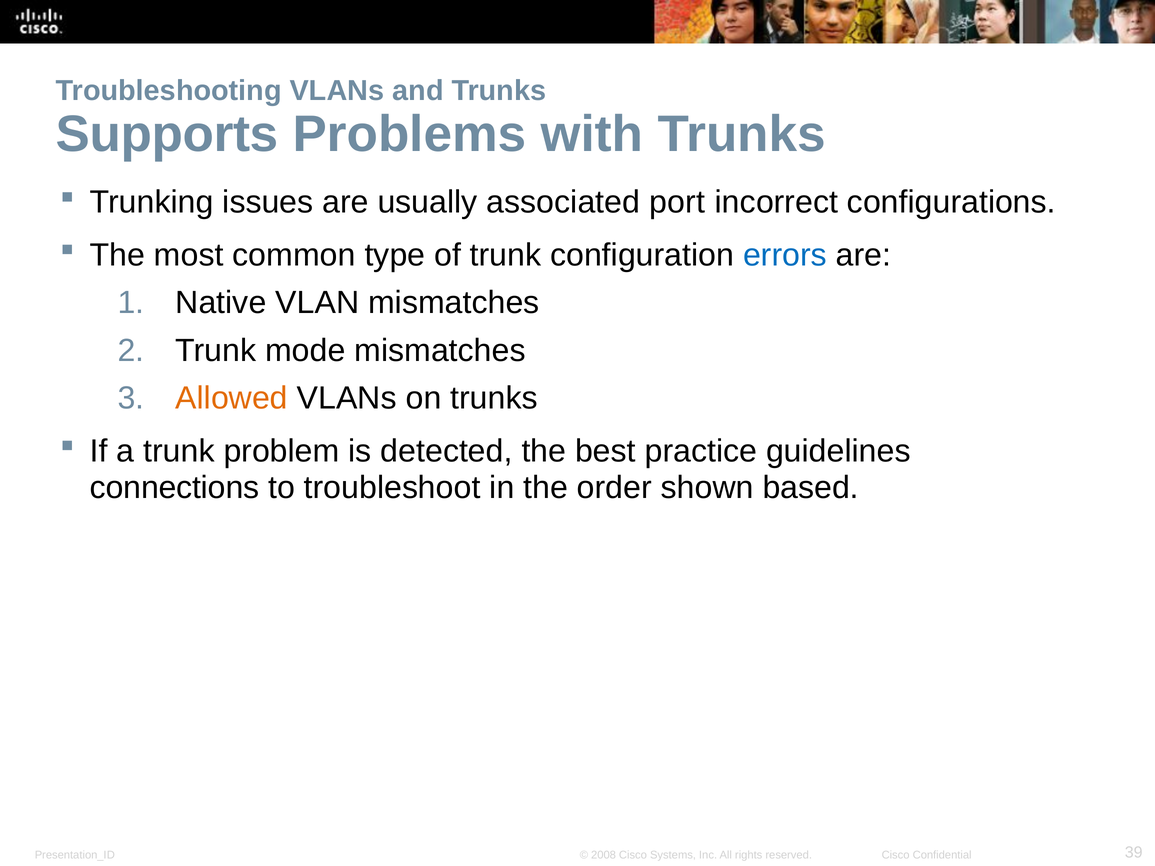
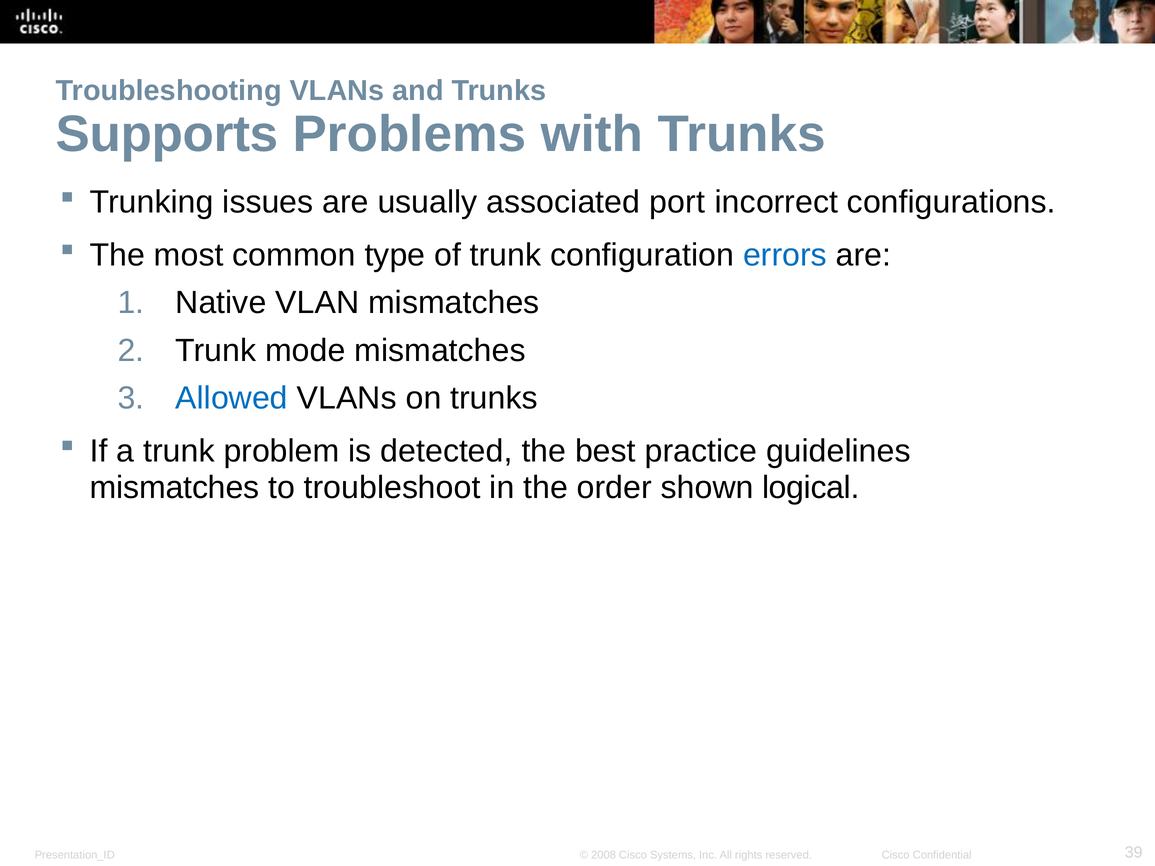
Allowed colour: orange -> blue (232, 399)
connections: connections -> mismatches (175, 488)
based: based -> logical (811, 488)
